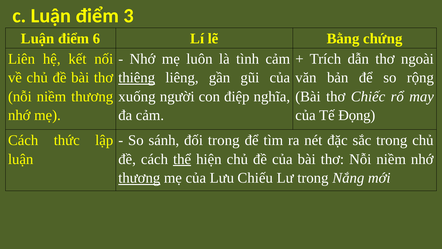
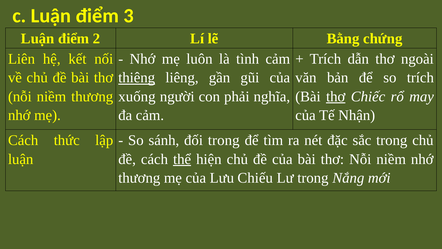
6: 6 -> 2 (97, 38)
so rộng: rộng -> trích (420, 78)
điệp: điệp -> phải (237, 96)
thơ underline: none -> present (336, 96)
Đọng: Đọng -> Nhận (357, 115)
thương underline: present -> none (139, 178)
